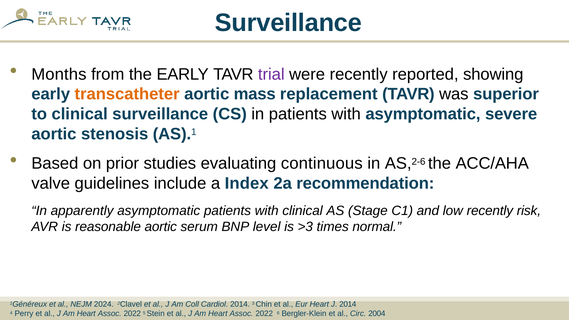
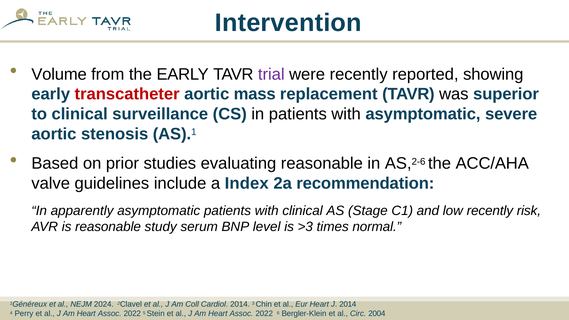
Surveillance: Surveillance -> Intervention (288, 23)
Months: Months -> Volume (59, 74)
transcatheter colour: orange -> red (127, 94)
evaluating continuous: continuous -> reasonable (322, 163)
reasonable aortic: aortic -> study (161, 227)
